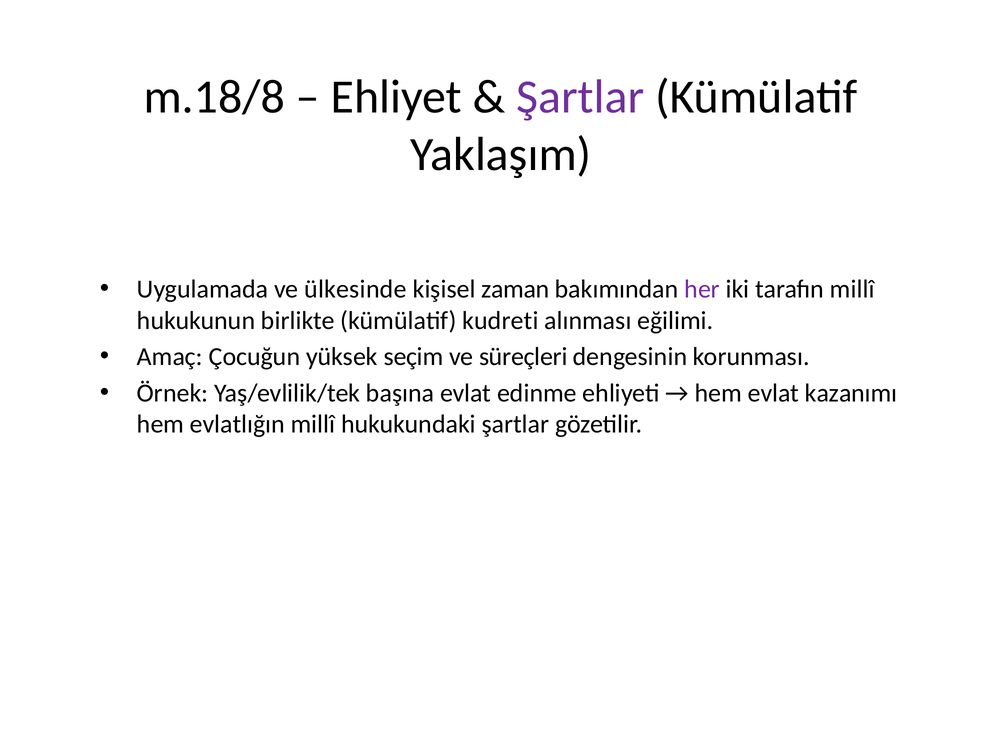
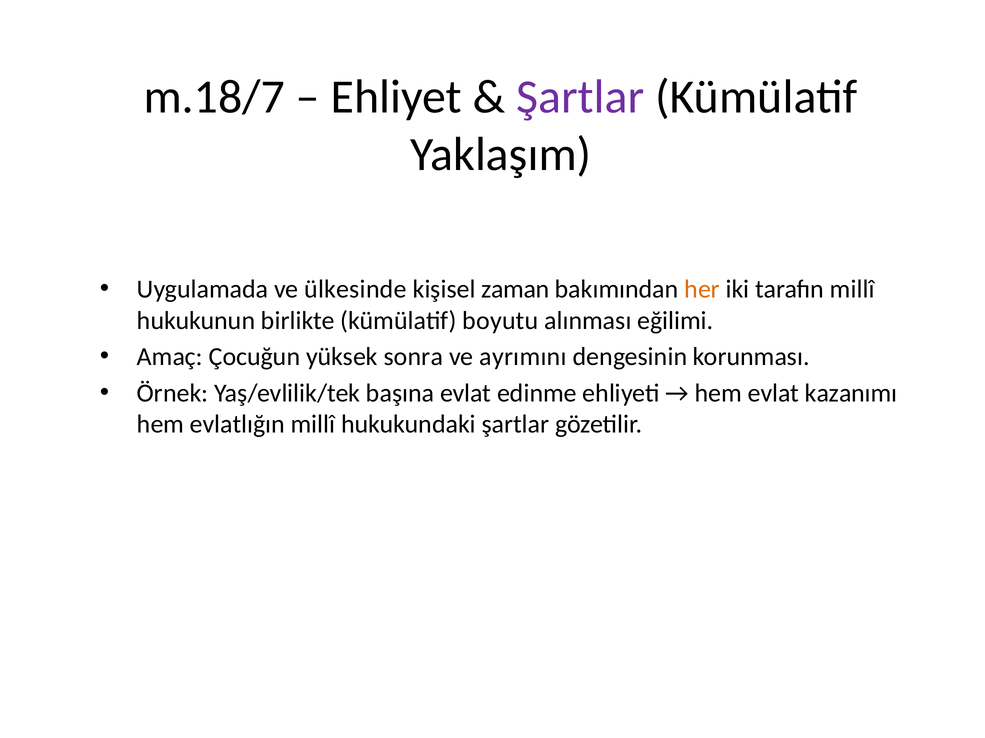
m.18/8: m.18/8 -> m.18/7 (214, 97)
her colour: purple -> orange (702, 290)
kudreti: kudreti -> boyutu (500, 321)
seçim: seçim -> sonra (413, 357)
süreçleri: süreçleri -> ayrımını (523, 357)
